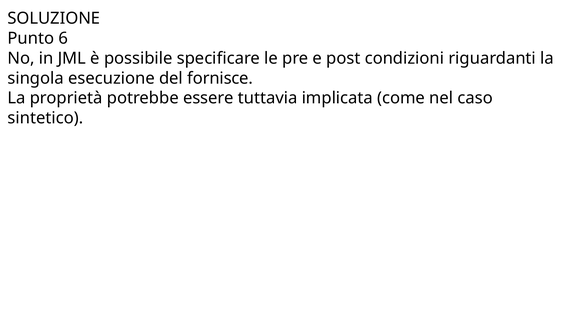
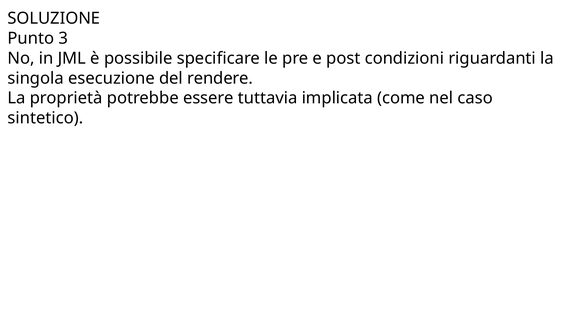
6: 6 -> 3 (63, 38)
fornisce: fornisce -> rendere (220, 78)
